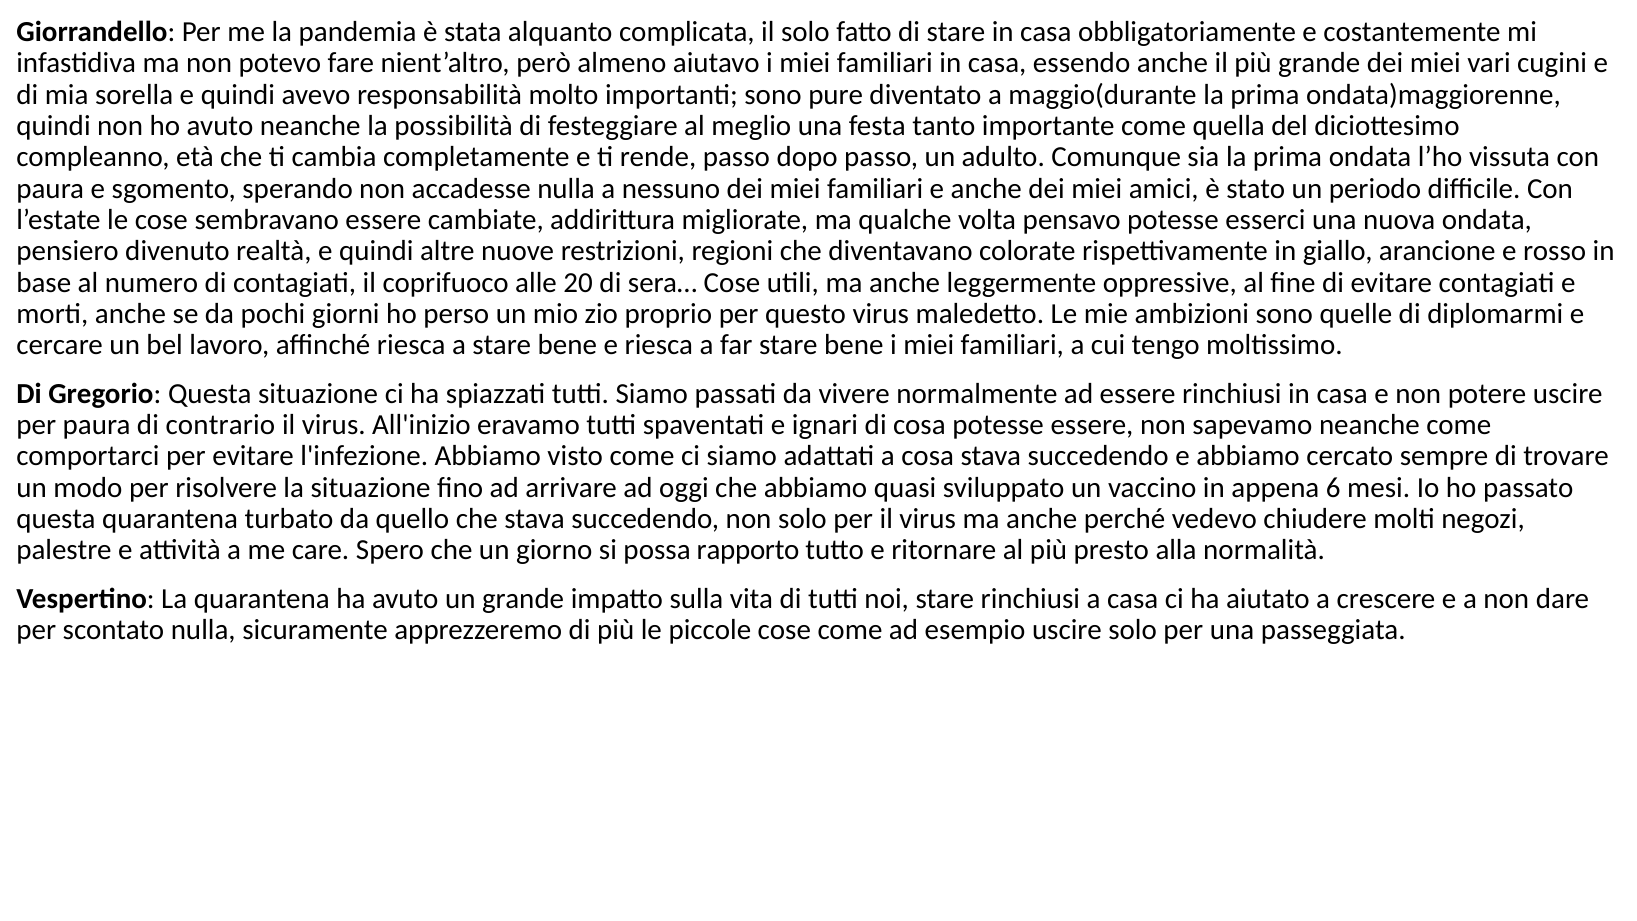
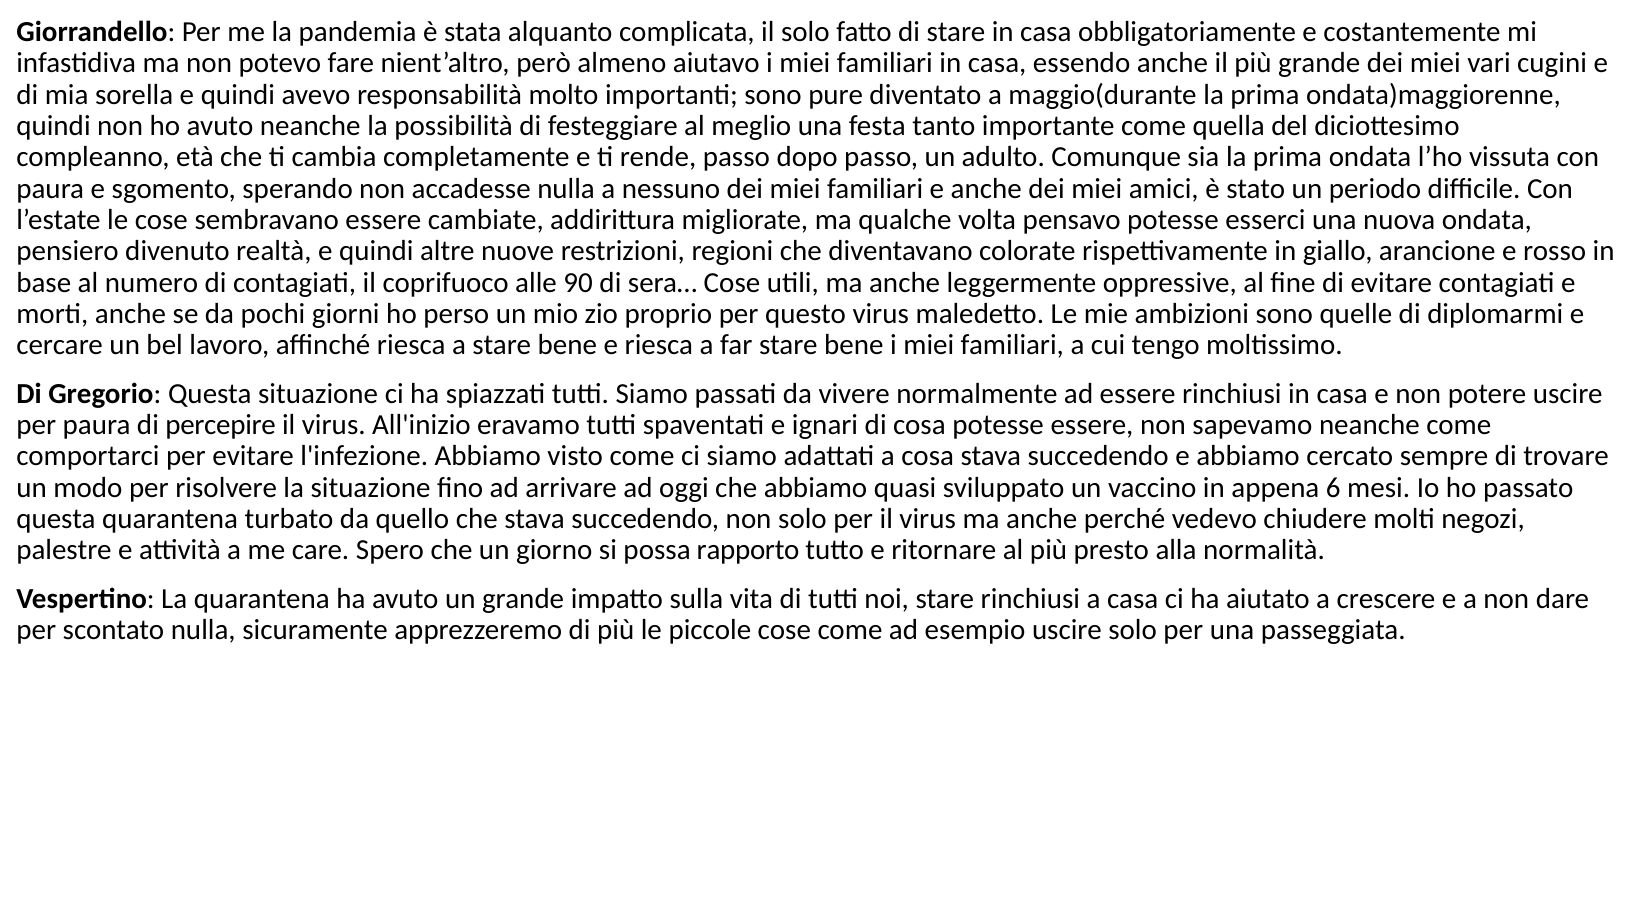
20: 20 -> 90 (578, 282)
contrario: contrario -> percepire (221, 425)
